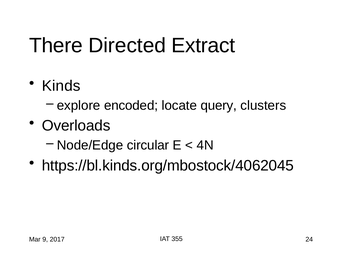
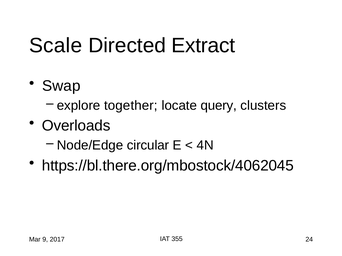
There: There -> Scale (56, 46)
Kinds: Kinds -> Swap (61, 86)
encoded: encoded -> together (131, 106)
https://bl.kinds.org/mbostock/4062045: https://bl.kinds.org/mbostock/4062045 -> https://bl.there.org/mbostock/4062045 (168, 166)
